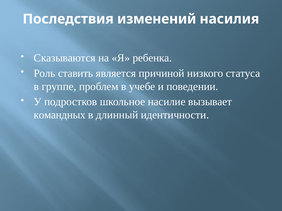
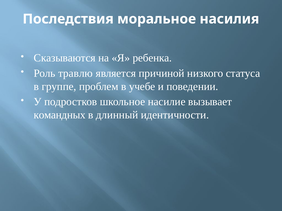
изменений: изменений -> моральное (157, 19)
ставить: ставить -> травлю (76, 73)
